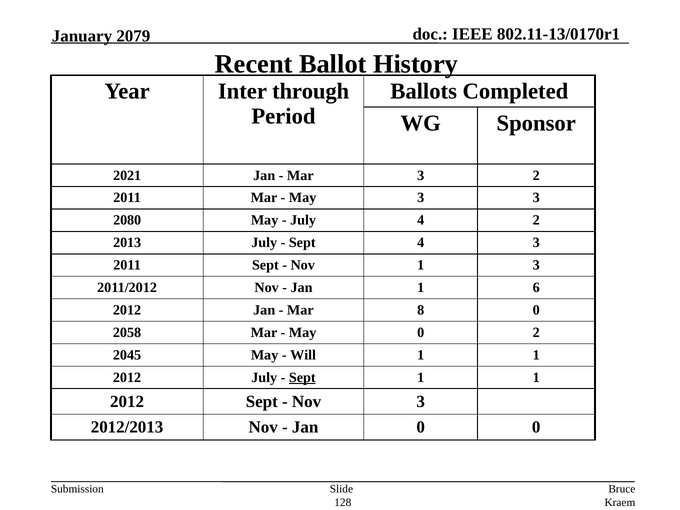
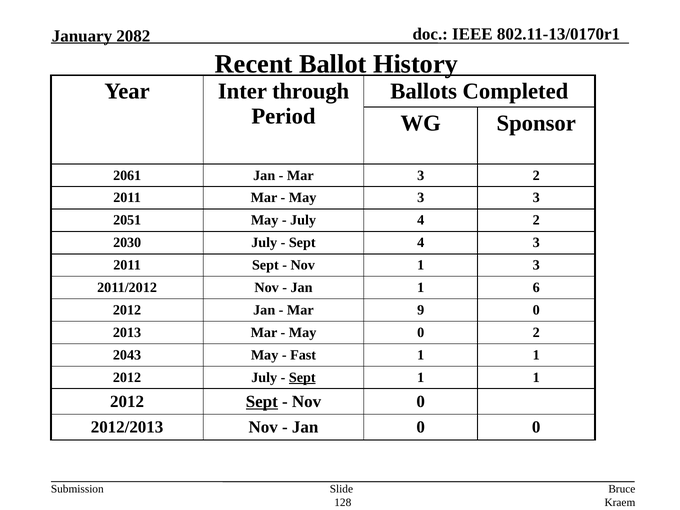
2079: 2079 -> 2082 (133, 36)
2021: 2021 -> 2061 (127, 175)
2080: 2080 -> 2051 (127, 220)
2013: 2013 -> 2030 (127, 243)
8: 8 -> 9 (421, 310)
2058: 2058 -> 2013 (127, 333)
2045: 2045 -> 2043 (127, 355)
Will: Will -> Fast (303, 355)
Sept underline: none -> present (262, 402)
Nov 3: 3 -> 0 (421, 402)
